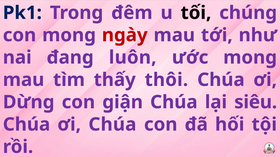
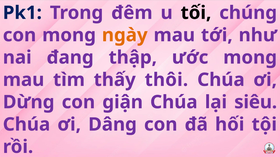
ngày colour: red -> orange (125, 35)
luôn: luôn -> thập (133, 58)
ơi Chúa: Chúa -> Dâng (113, 125)
